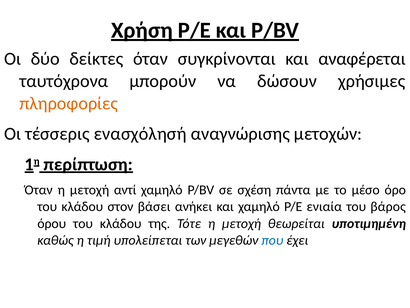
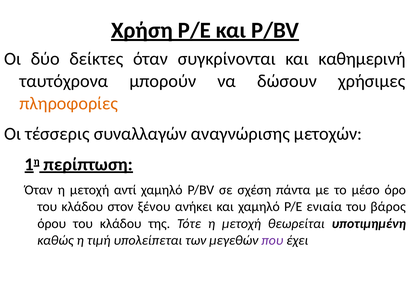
αναφέρεται: αναφέρεται -> καθημερινή (362, 59)
ενασχόλησή: ενασχόλησή -> συναλλαγών (140, 134)
βάσει: βάσει -> ξένου (154, 206)
που colour: blue -> purple (272, 240)
